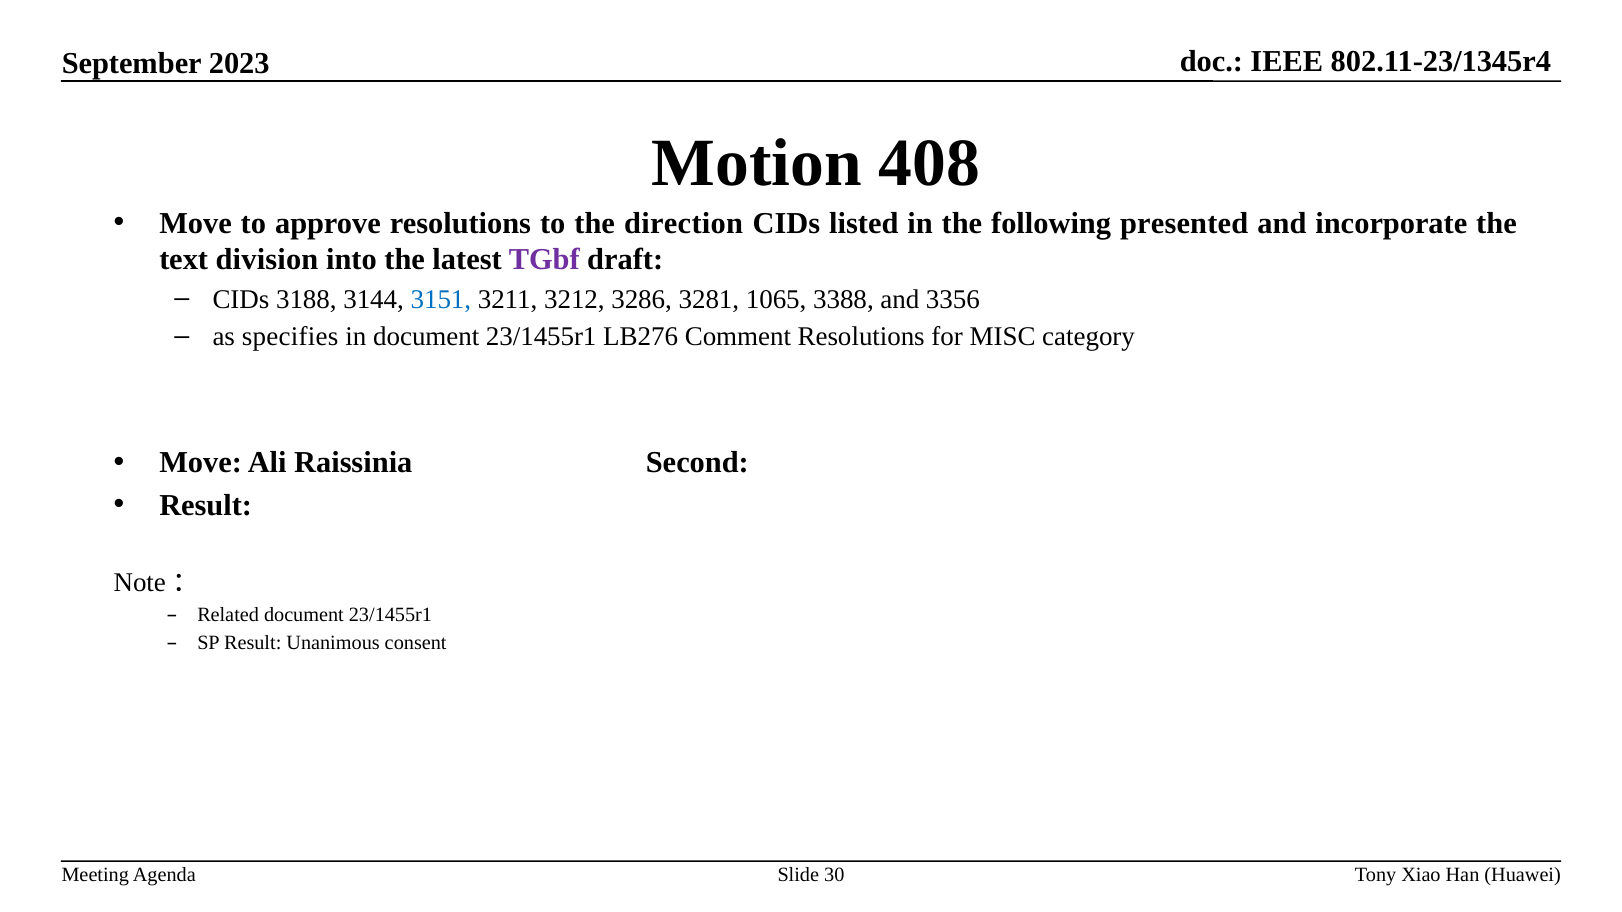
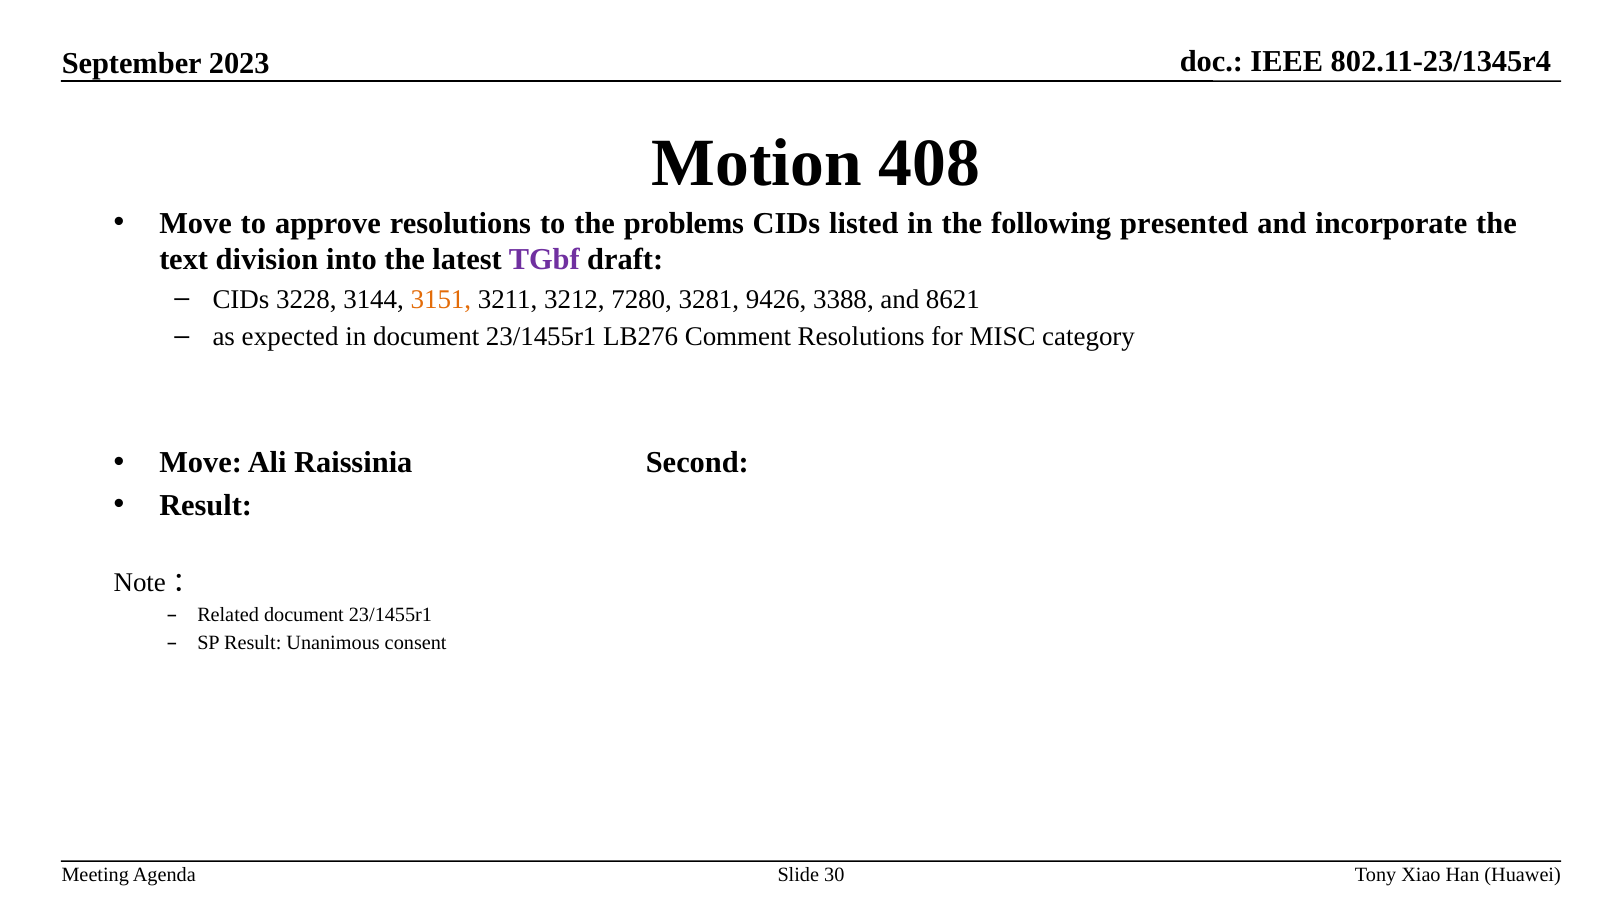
direction: direction -> problems (684, 223)
3188: 3188 -> 3228 (306, 299)
3151 colour: blue -> orange (441, 299)
3286: 3286 -> 7280 (642, 299)
1065: 1065 -> 9426 (776, 299)
3356: 3356 -> 8621 (953, 299)
specifies: specifies -> expected (290, 337)
